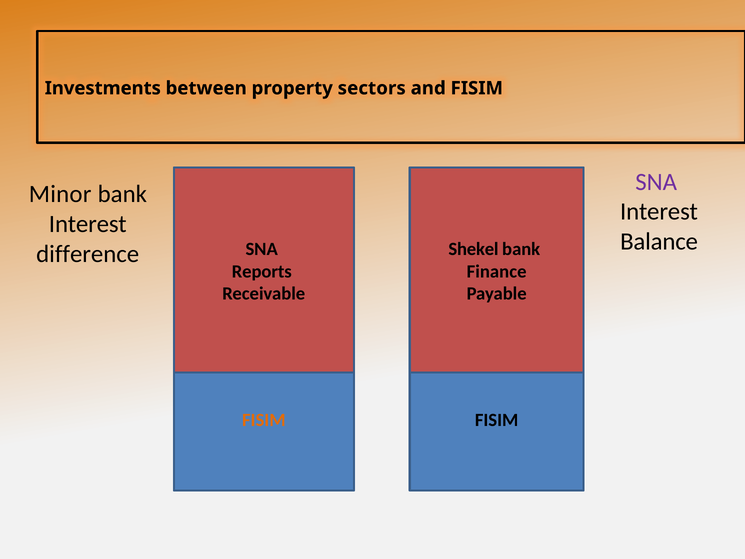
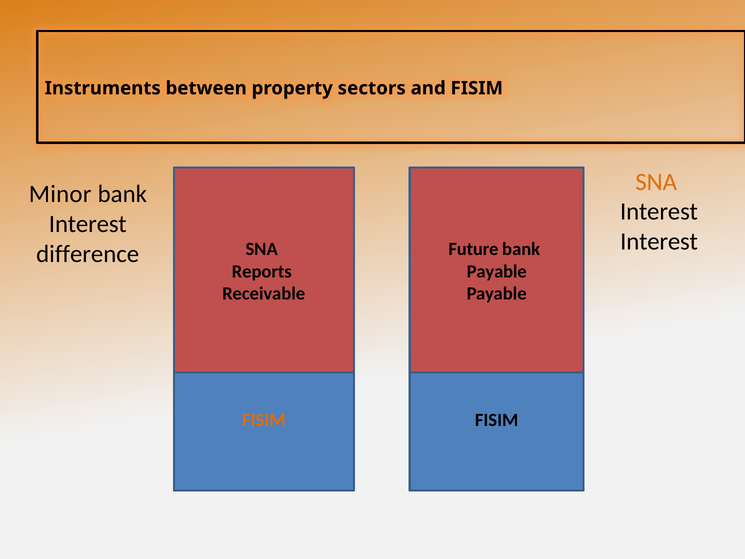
Investments: Investments -> Instruments (103, 88)
SNA colour: purple -> orange (656, 182)
Balance: Balance -> Interest (659, 241)
Shekel: Shekel -> Future (473, 249)
Finance: Finance -> Payable (497, 271)
